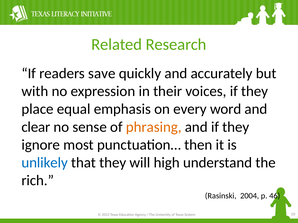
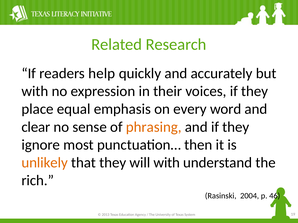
save: save -> help (102, 74)
unlikely colour: blue -> orange (45, 163)
will high: high -> with (167, 163)
